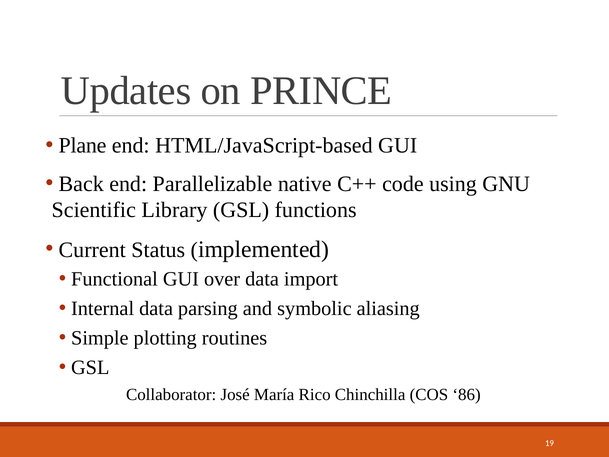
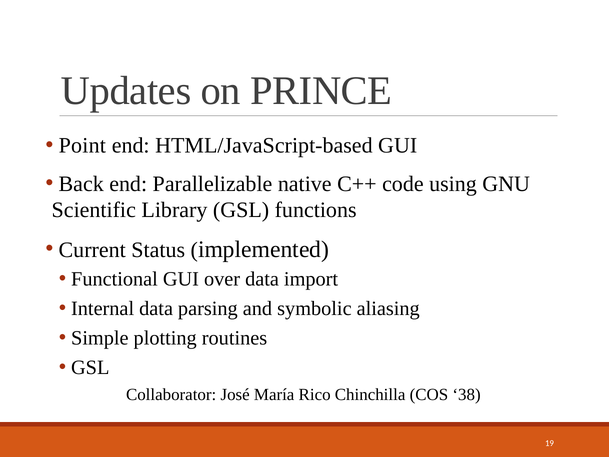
Plane: Plane -> Point (82, 145)
86: 86 -> 38 (467, 394)
